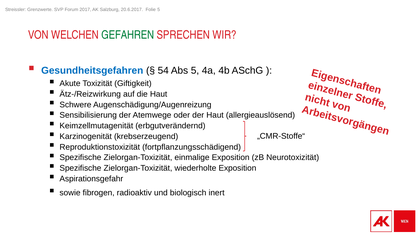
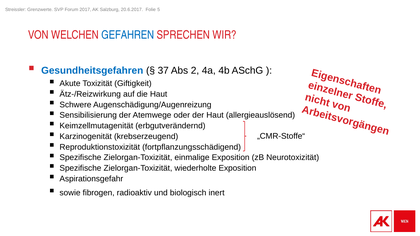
GEFAHREN colour: green -> blue (128, 35)
54: 54 -> 37 (163, 71)
Abs 5: 5 -> 2 (195, 71)
